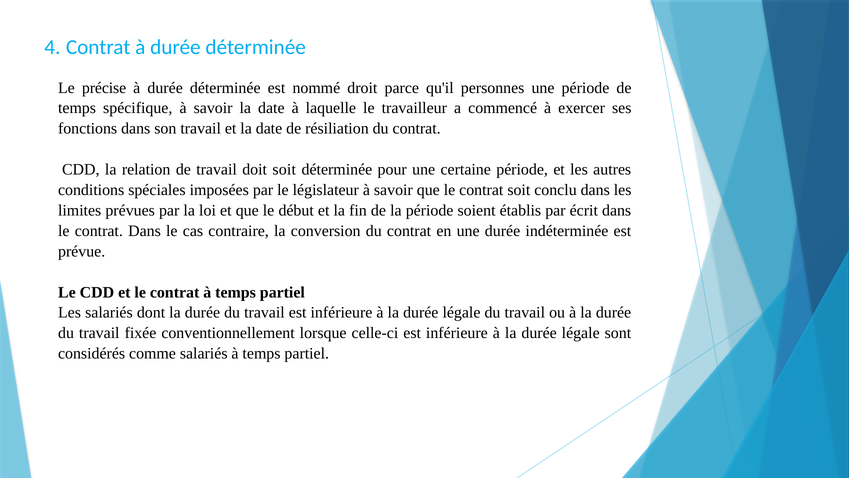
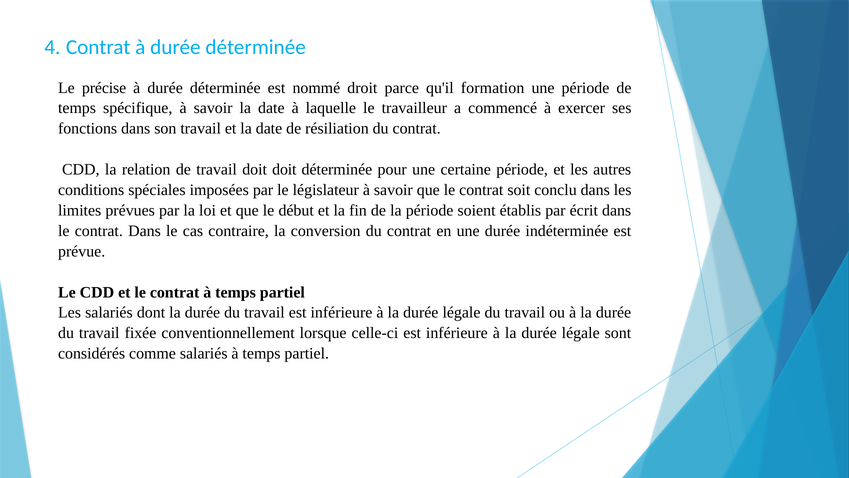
personnes: personnes -> formation (493, 88)
doit soit: soit -> doit (284, 169)
